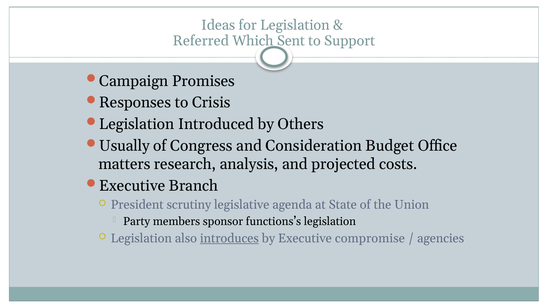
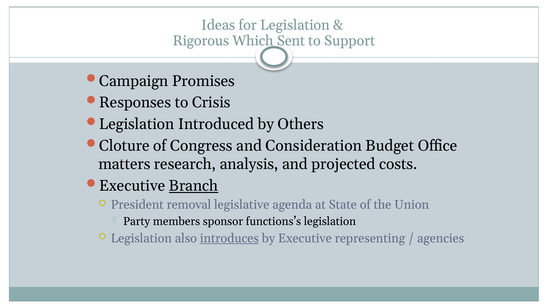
Referred: Referred -> Rigorous (201, 41)
Usually: Usually -> Cloture (124, 146)
Branch underline: none -> present (194, 186)
scrutiny: scrutiny -> removal (189, 205)
compromise: compromise -> representing (370, 239)
